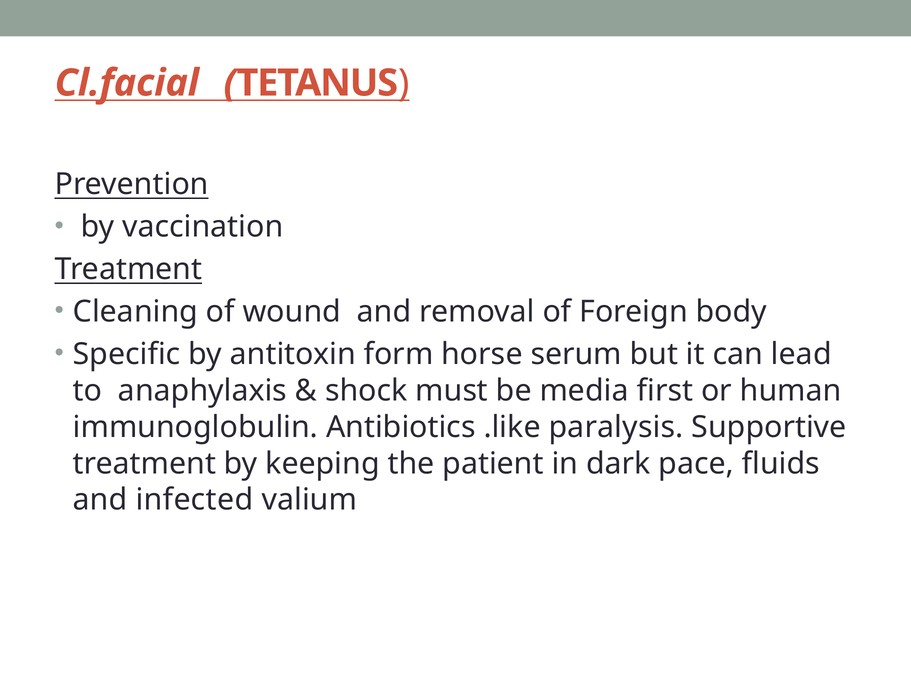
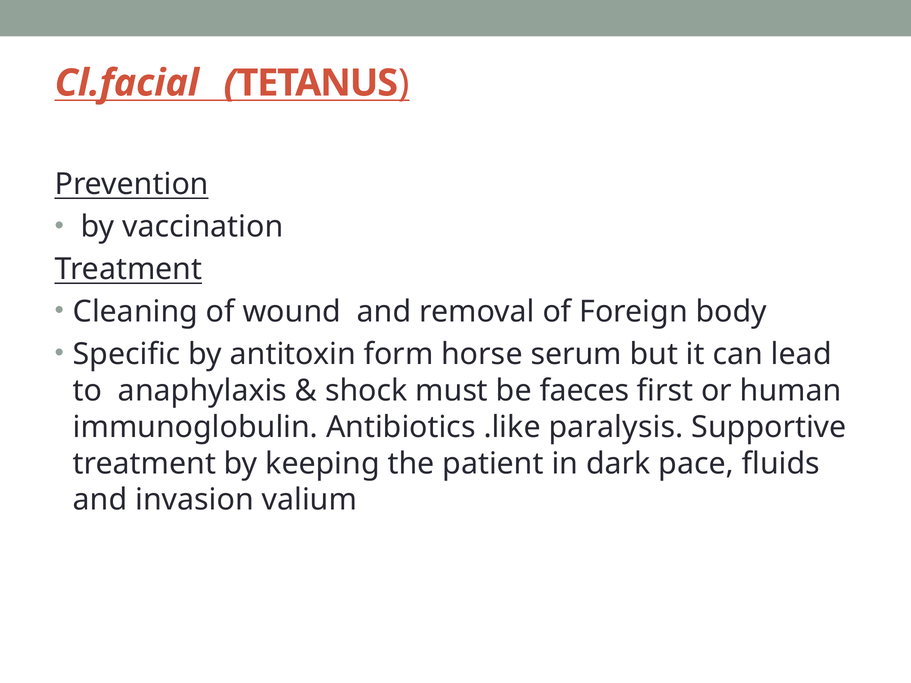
media: media -> faeces (584, 391)
infected: infected -> invasion (195, 500)
